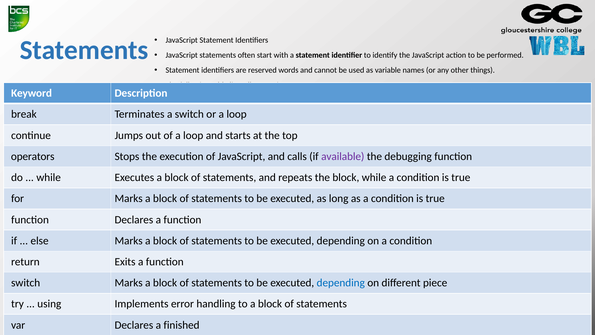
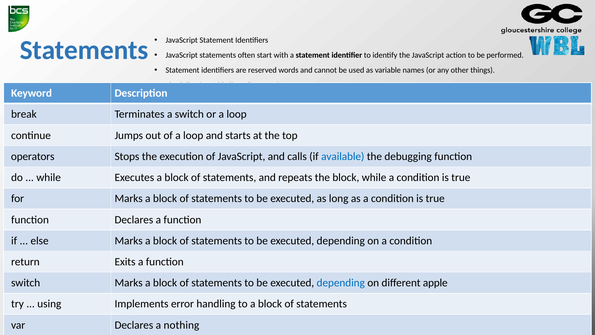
available colour: purple -> blue (343, 156)
piece: piece -> apple (435, 283)
finished: finished -> nothing (181, 325)
